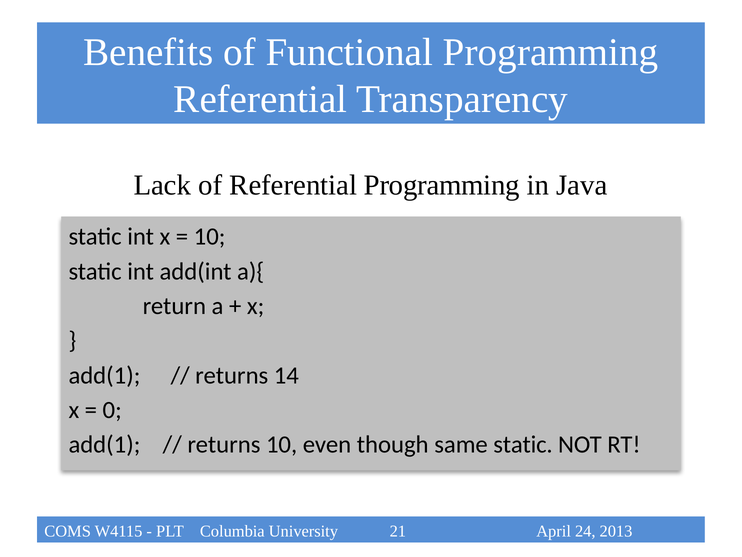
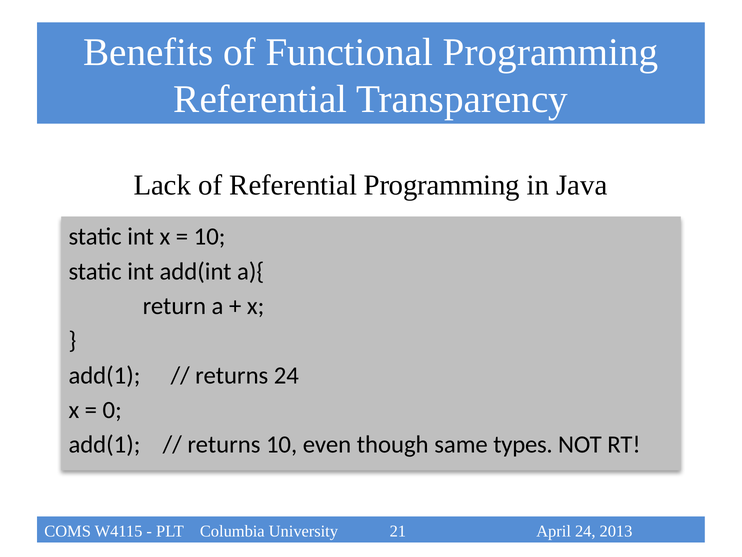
returns 14: 14 -> 24 (286, 375)
same static: static -> types (523, 444)
